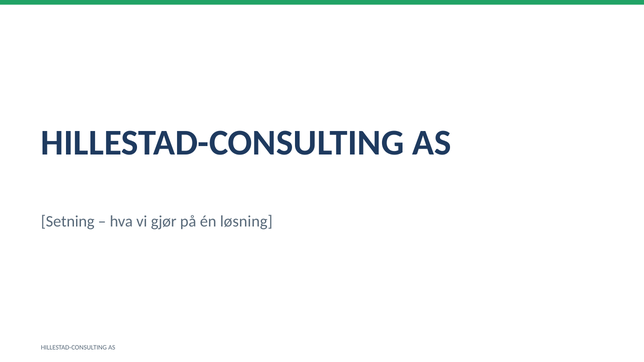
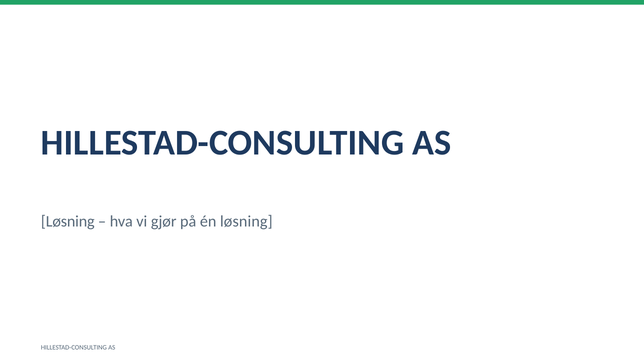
Setning: Setning -> Løsning (68, 222)
